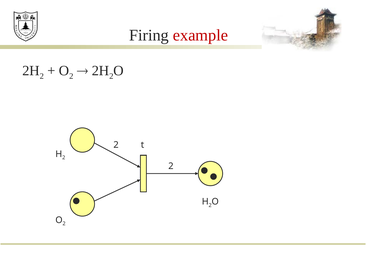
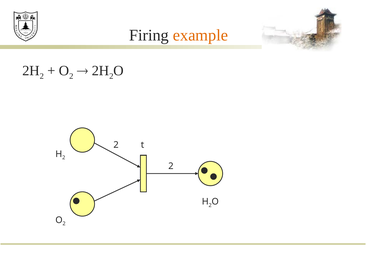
example colour: red -> orange (200, 35)
